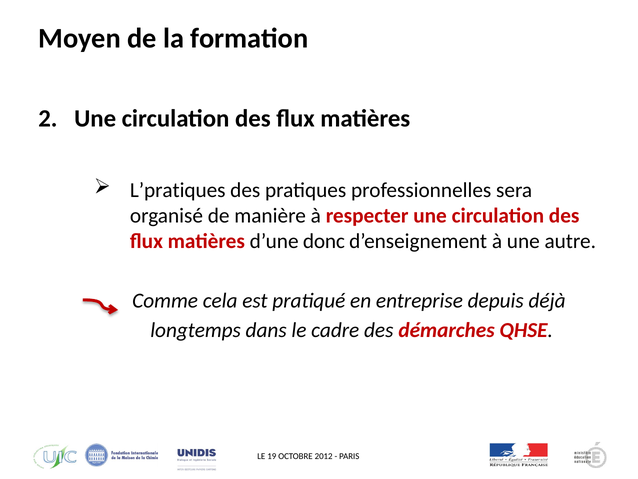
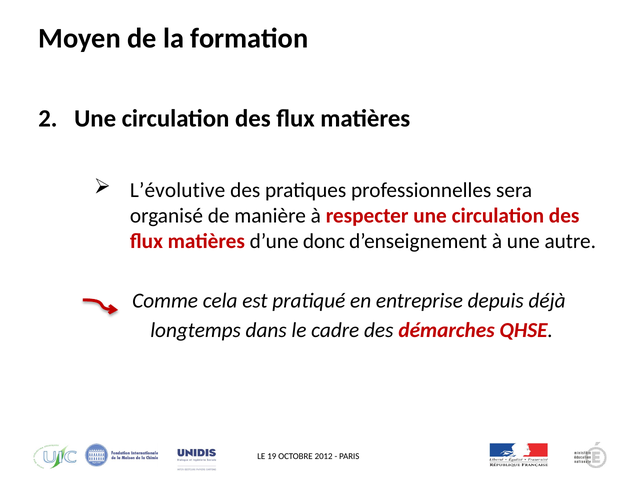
L’pratiques: L’pratiques -> L’évolutive (178, 190)
